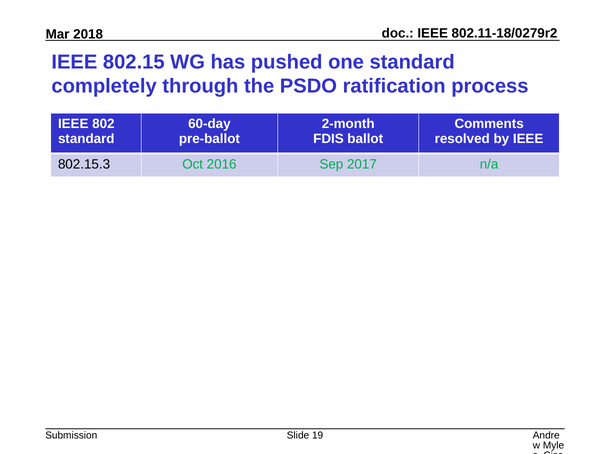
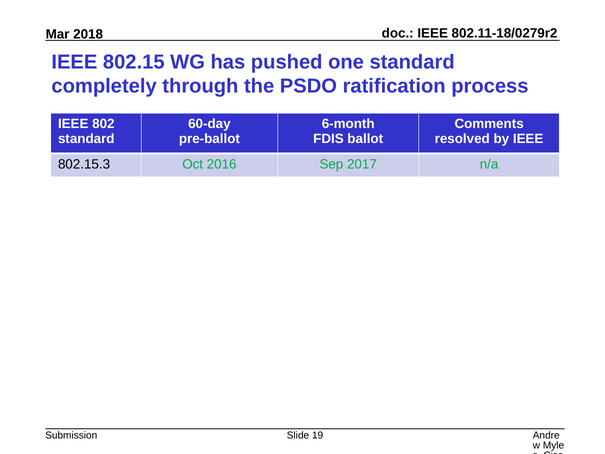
2-month: 2-month -> 6-month (348, 124)
